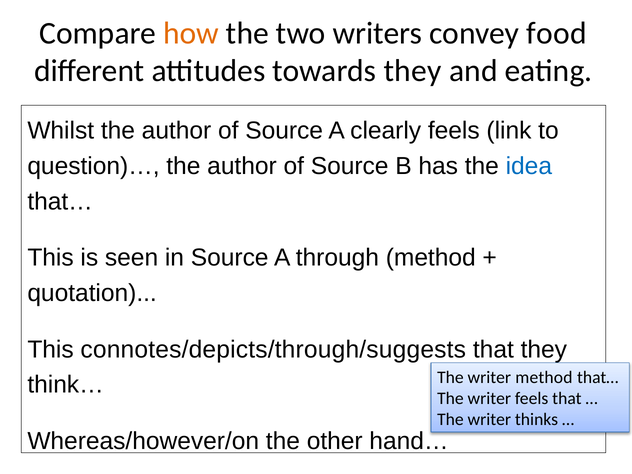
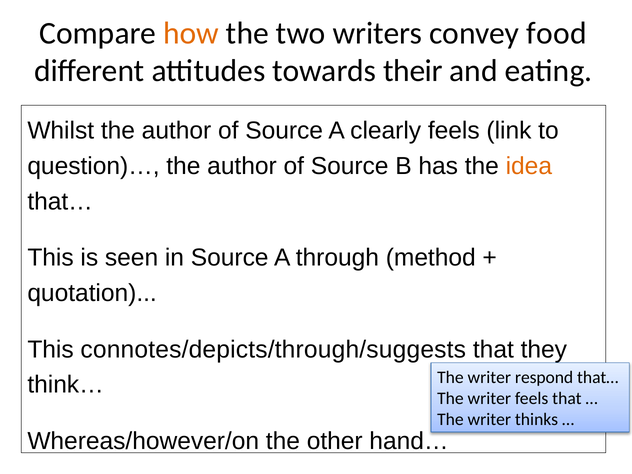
towards they: they -> their (413, 71)
idea colour: blue -> orange (529, 166)
writer method: method -> respond (544, 378)
